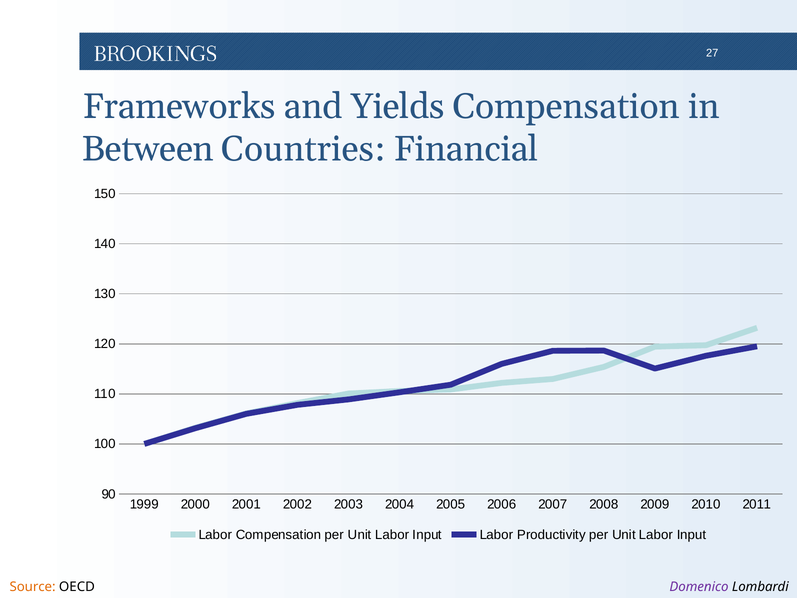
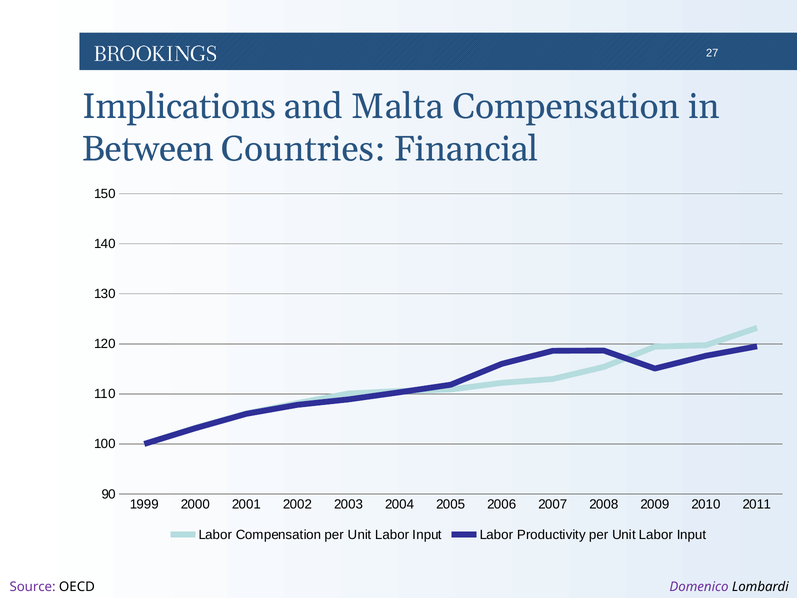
Frameworks: Frameworks -> Implications (179, 107)
Yields: Yields -> Malta (397, 107)
Source colour: orange -> purple (33, 586)
